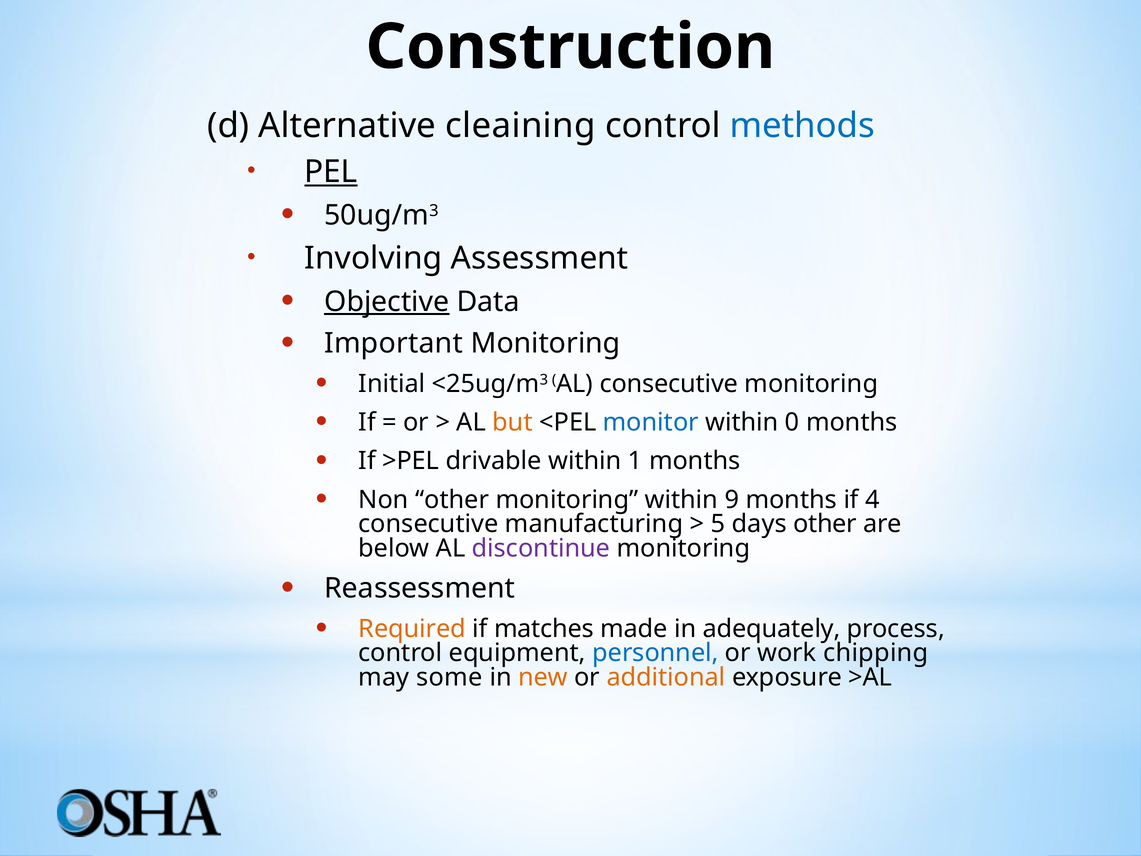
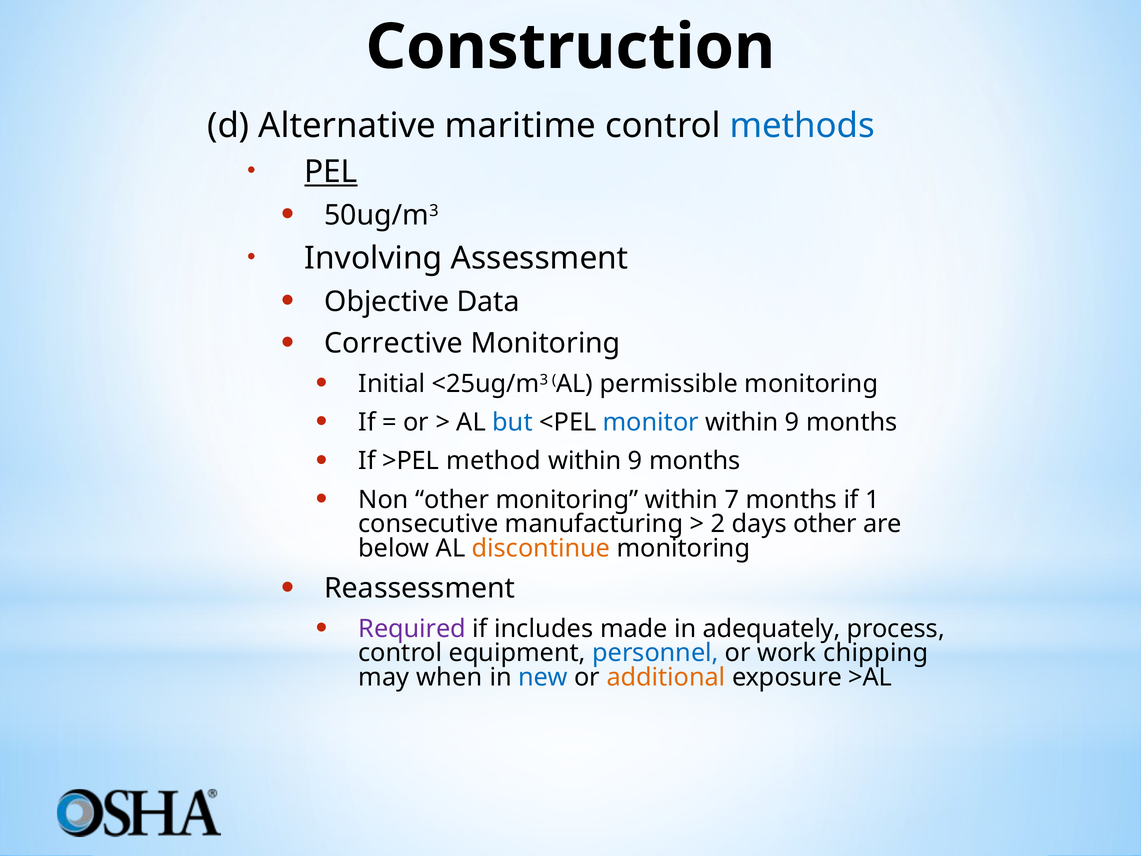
cleaining: cleaining -> maritime (521, 126)
Objective underline: present -> none (387, 302)
Important: Important -> Corrective (394, 343)
AL consecutive: consecutive -> permissible (669, 384)
but colour: orange -> blue (513, 422)
0: 0 -> 9 (792, 422)
drivable: drivable -> method (494, 461)
1: 1 -> 9 (635, 461)
9: 9 -> 7 (732, 500)
4: 4 -> 1 (873, 500)
5: 5 -> 2 (718, 524)
discontinue colour: purple -> orange (541, 548)
Required colour: orange -> purple (412, 629)
matches: matches -> includes (544, 629)
some: some -> when (449, 677)
new colour: orange -> blue (543, 677)
